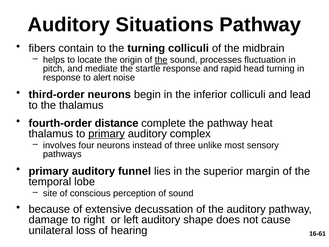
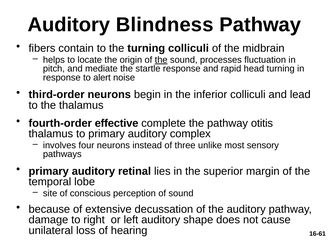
Situations: Situations -> Blindness (165, 25)
distance: distance -> effective (117, 123)
heat: heat -> otitis (262, 123)
primary underline: present -> none (107, 134)
funnel: funnel -> retinal (135, 171)
